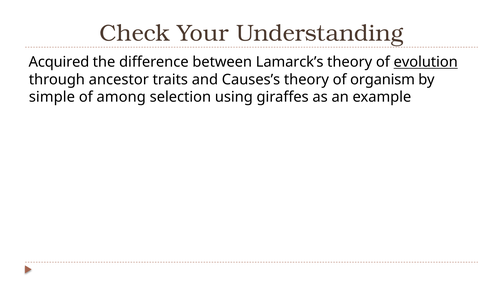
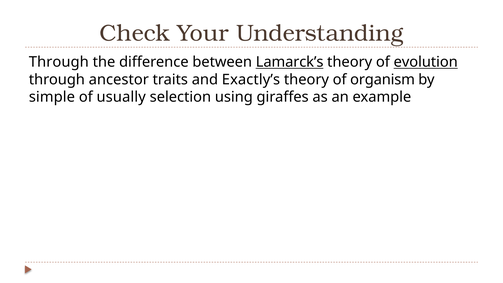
Acquired: Acquired -> Through (59, 62)
Lamarck’s underline: none -> present (290, 62)
Causes’s: Causes’s -> Exactly’s (251, 80)
among: among -> usually (121, 97)
